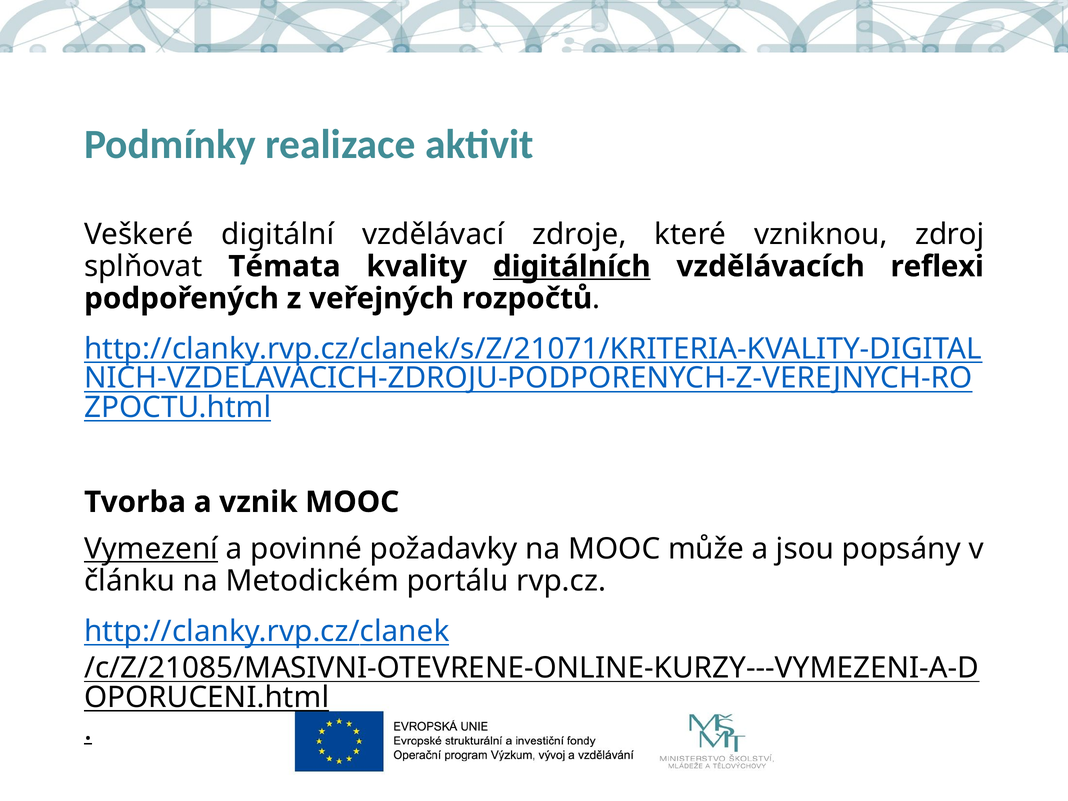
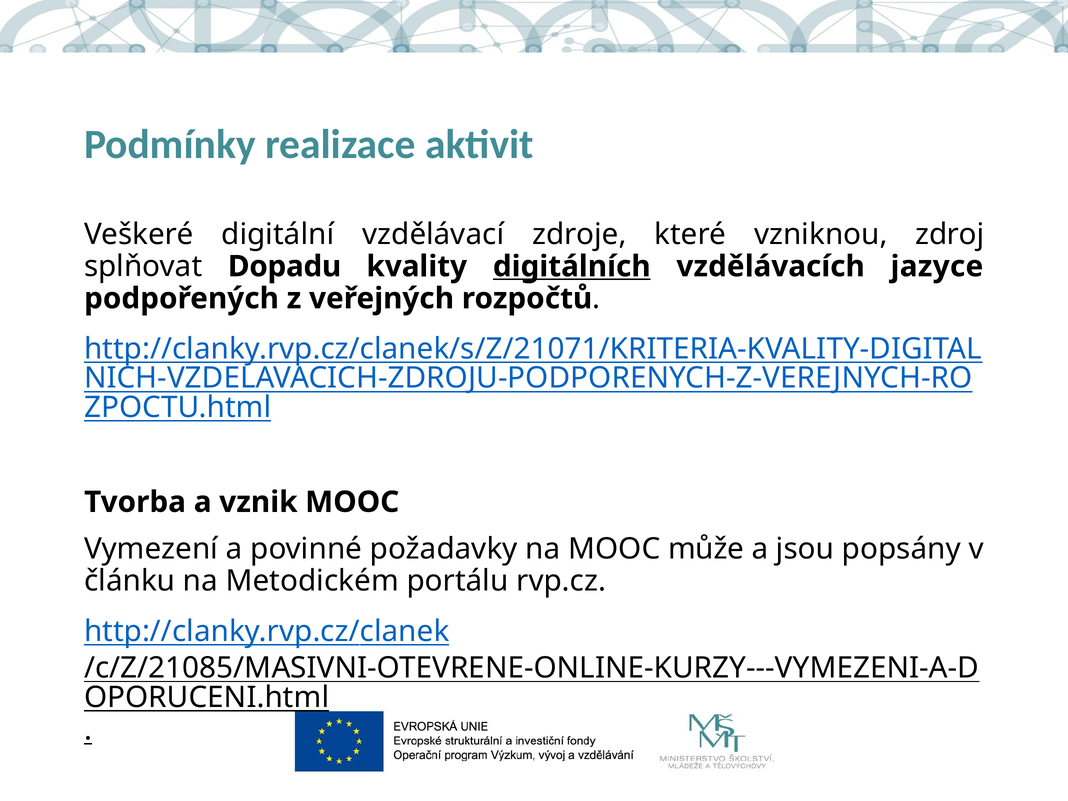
Témata: Témata -> Dopadu (285, 266)
reflexi: reflexi -> jazyce (937, 266)
Vymezení underline: present -> none (151, 549)
